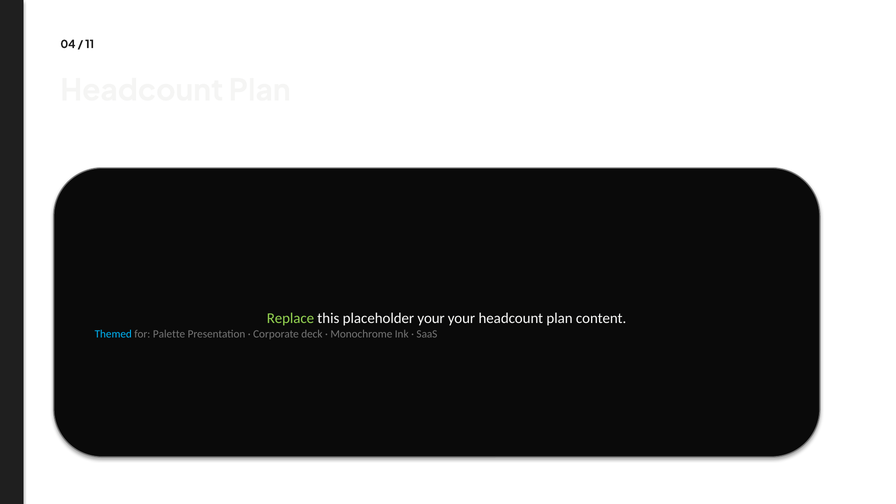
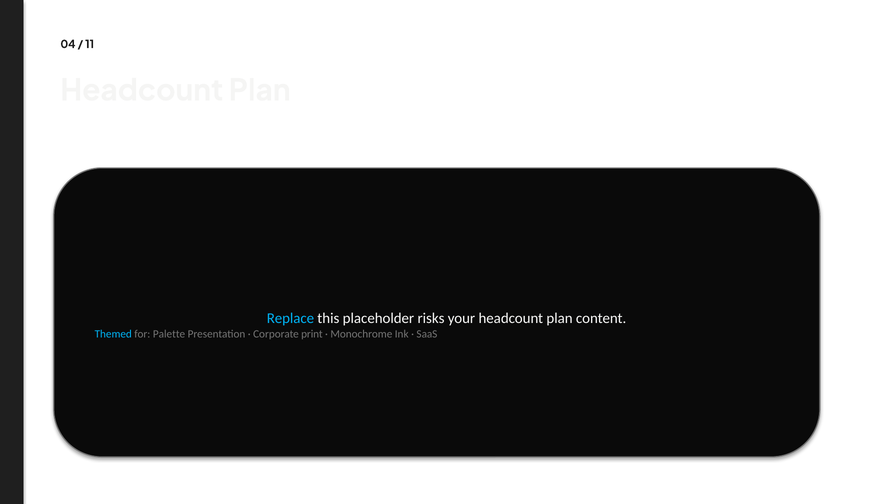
Replace colour: light green -> light blue (290, 319)
placeholder your: your -> risks (431, 319)
deck: deck -> print (312, 334)
